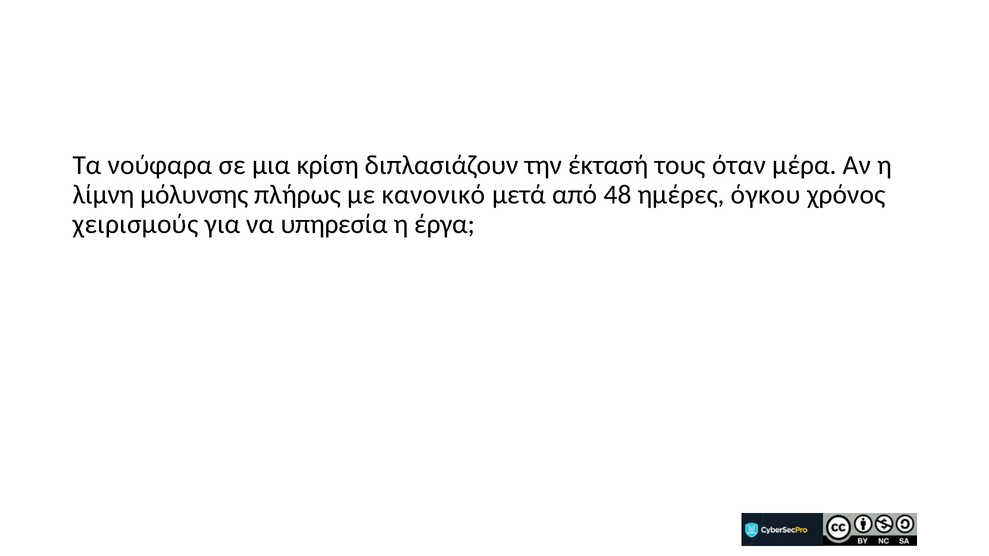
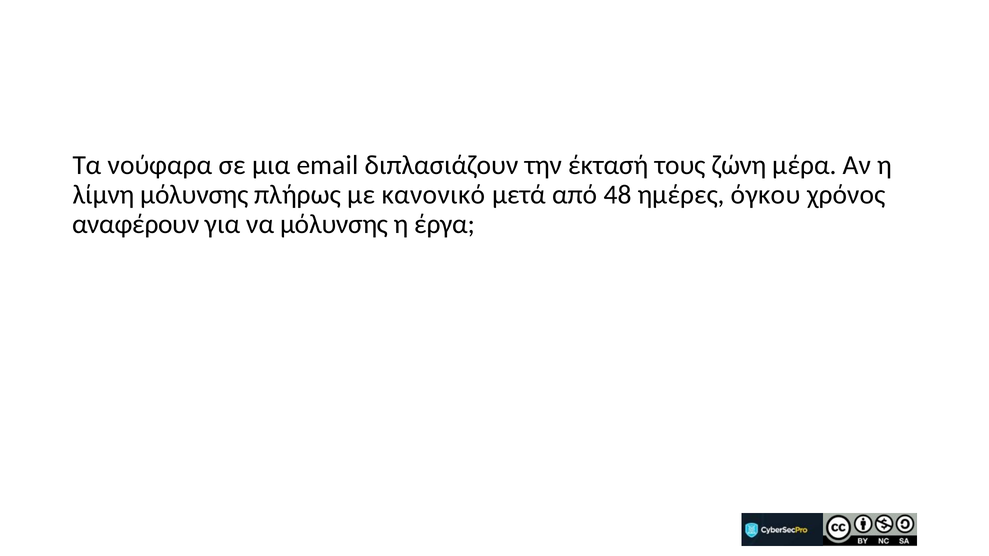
κρίση: κρίση -> email (328, 165)
όταν: όταν -> ζώνη (739, 165)
χειρισμούς: χειρισμούς -> αναφέρουν (136, 224)
να υπηρεσία: υπηρεσία -> μόλυνσης (334, 224)
